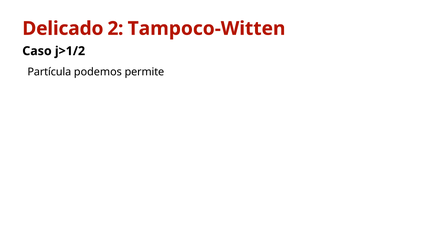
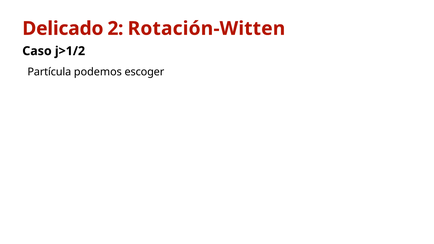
Tampoco-Witten: Tampoco-Witten -> Rotación-Witten (206, 29)
permite: permite -> escoger (144, 72)
